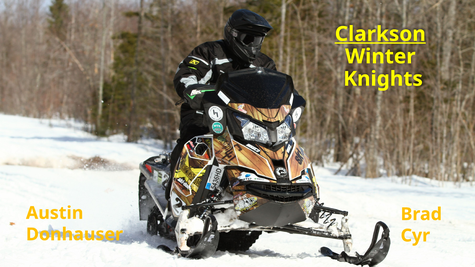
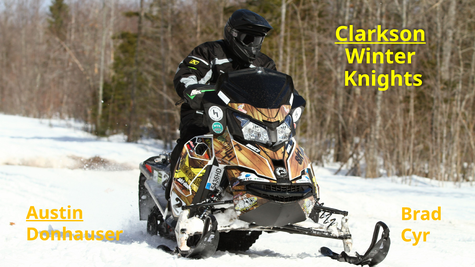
Austin underline: none -> present (55, 213)
